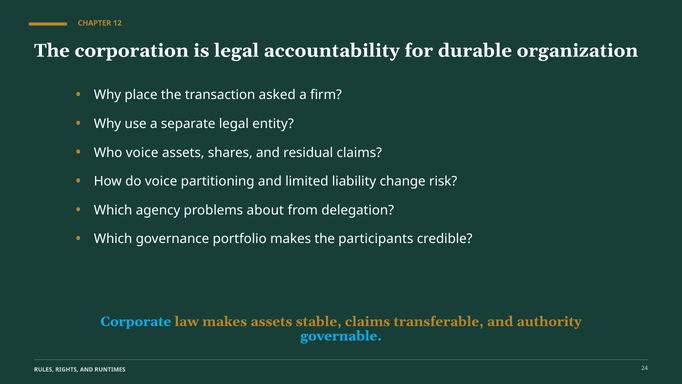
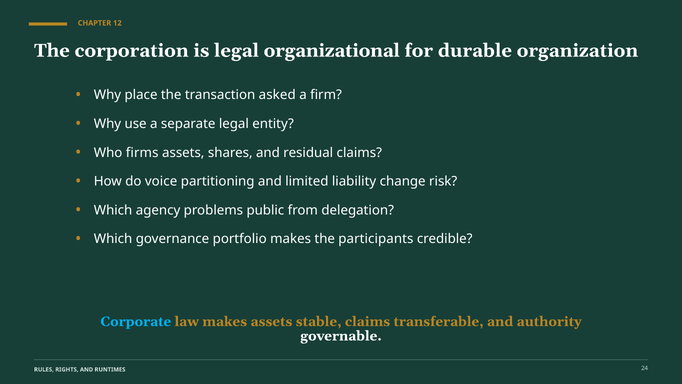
accountability: accountability -> organizational (332, 51)
Who voice: voice -> firms (142, 152)
about: about -> public (265, 210)
governable colour: light blue -> white (341, 336)
